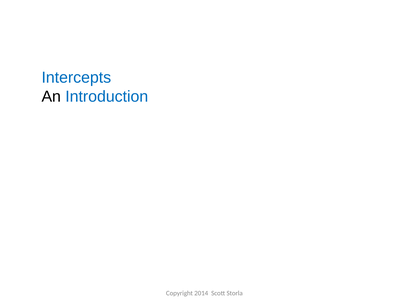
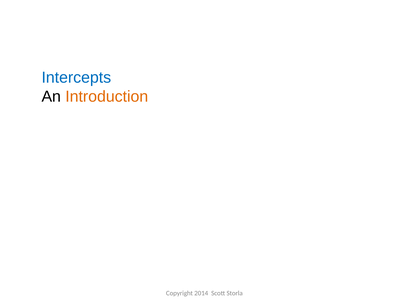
Introduction colour: blue -> orange (107, 96)
